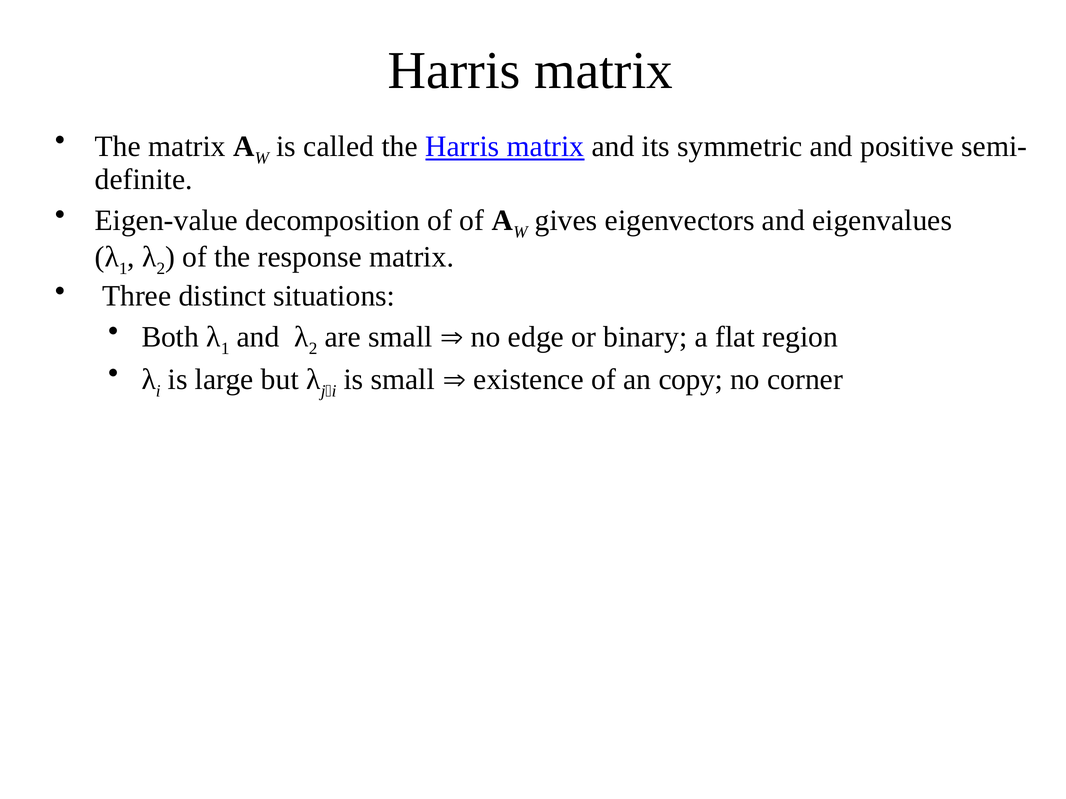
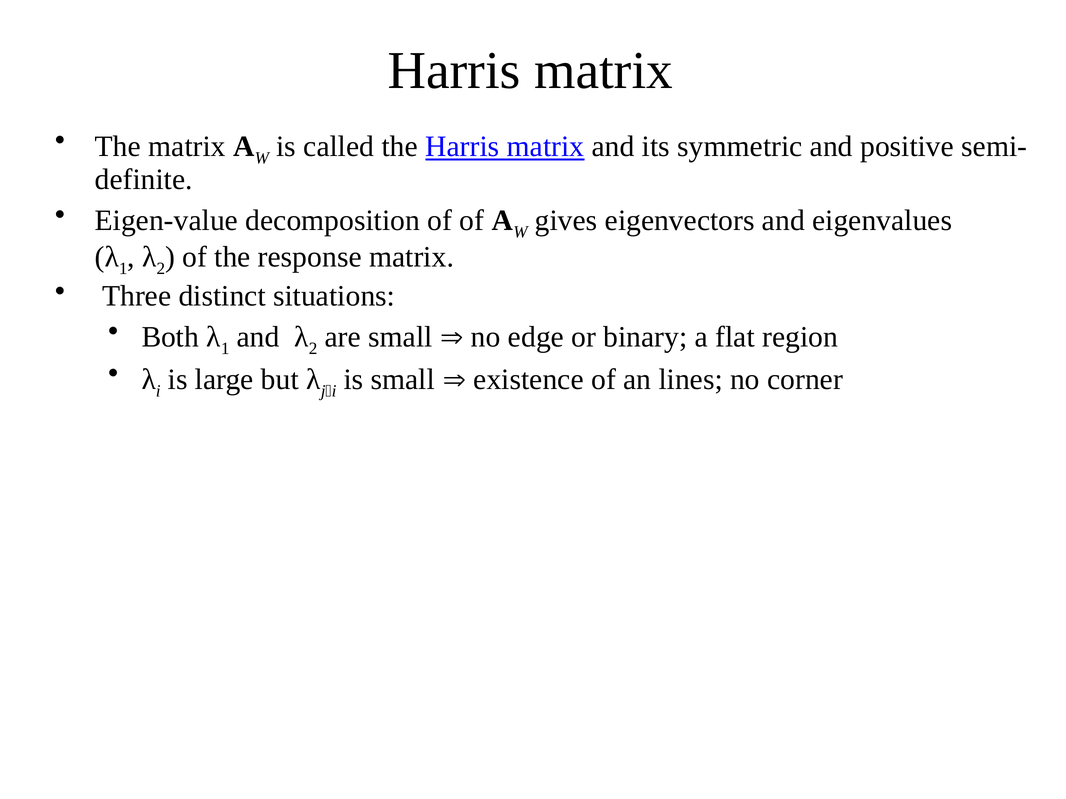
copy: copy -> lines (691, 380)
